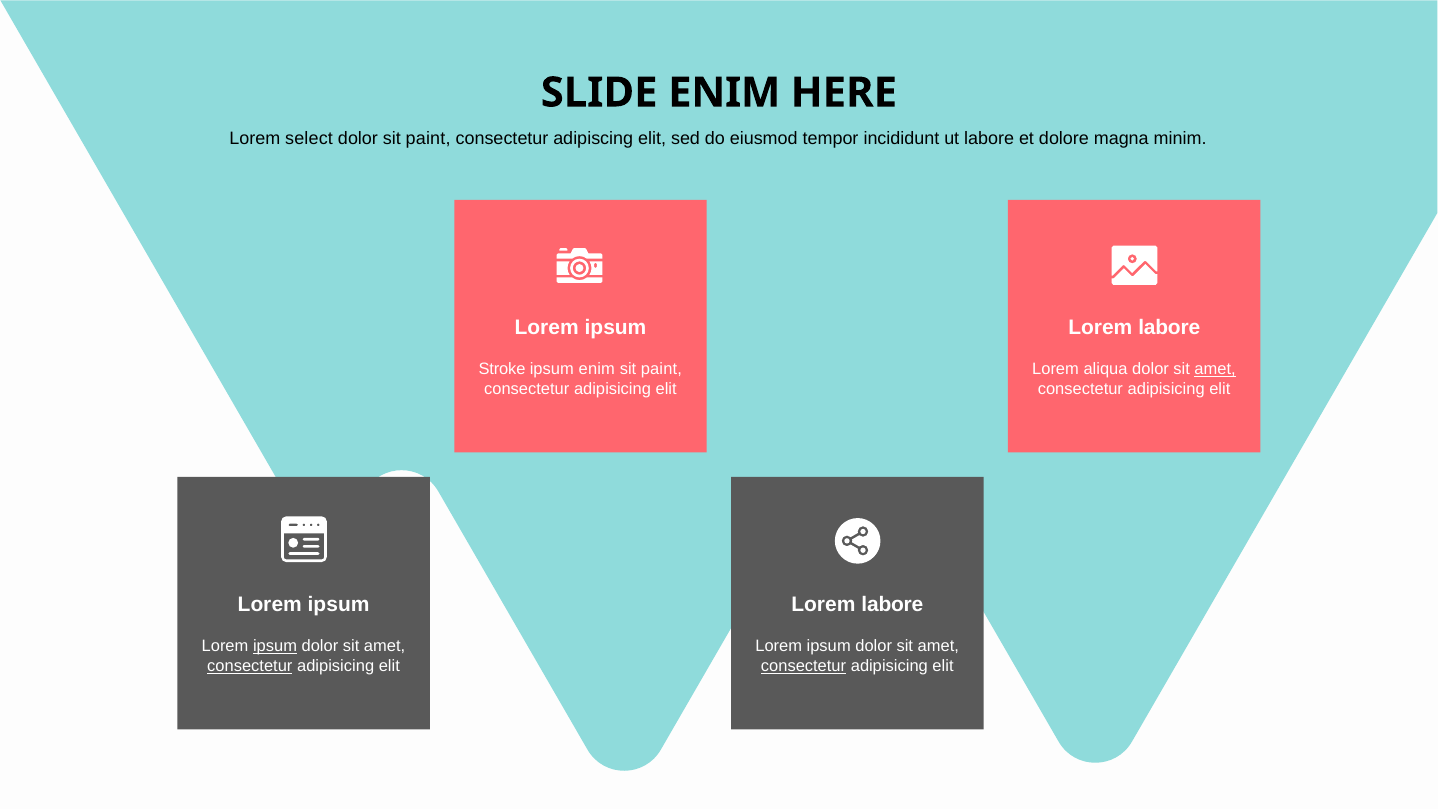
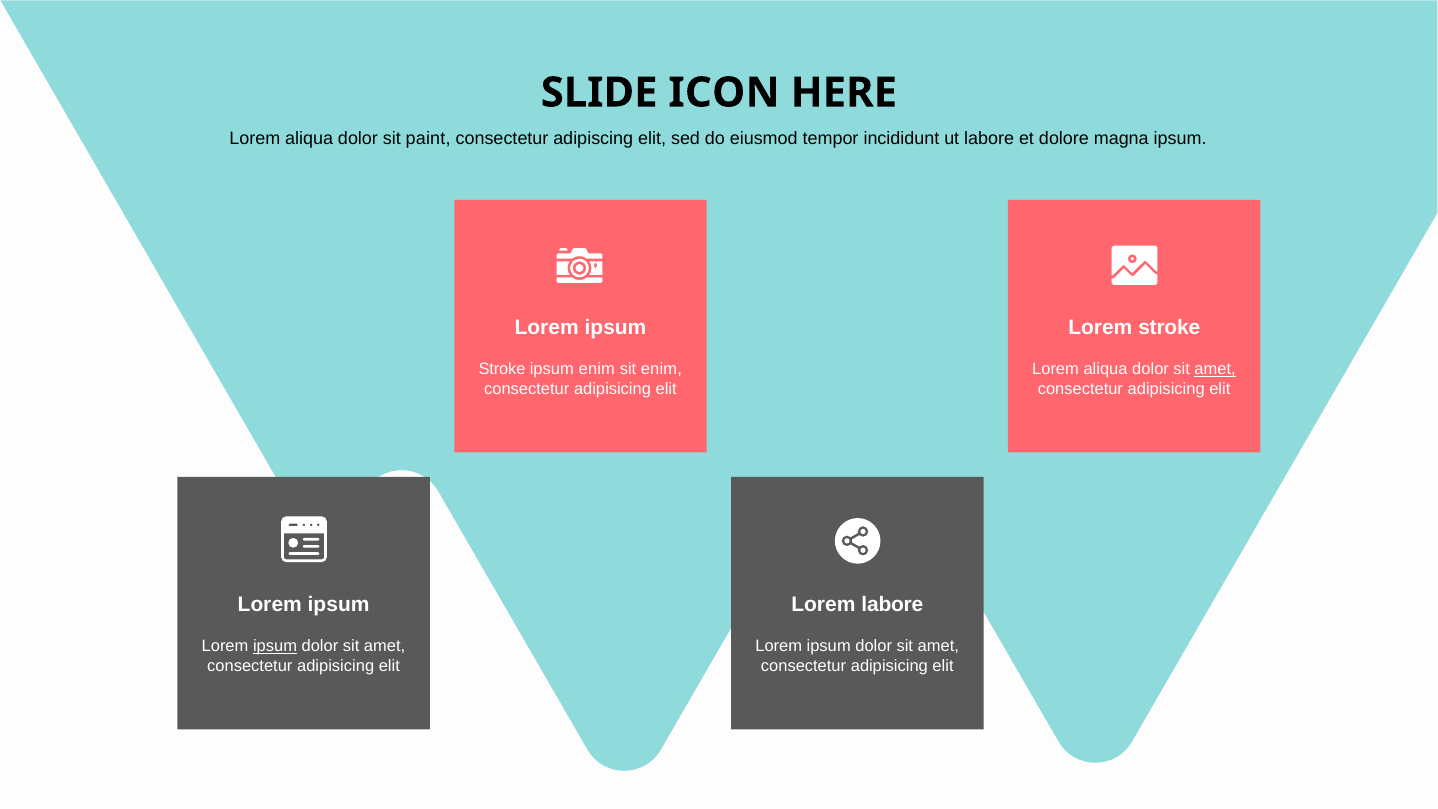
SLIDE ENIM: ENIM -> ICON (724, 93)
select: select -> aliqua (309, 138)
magna minim: minim -> ipsum (1180, 138)
labore: labore -> stroke (1169, 327)
paint: paint -> enim (661, 369)
consectetur underline: present -> none (250, 666)
consectetur underline: present -> none (804, 666)
